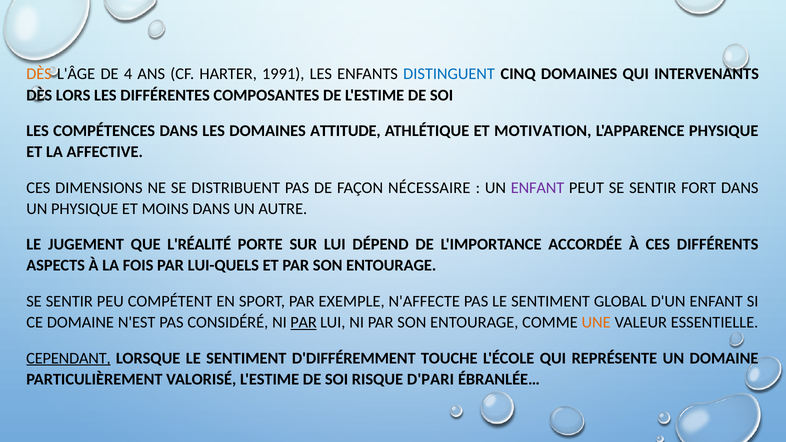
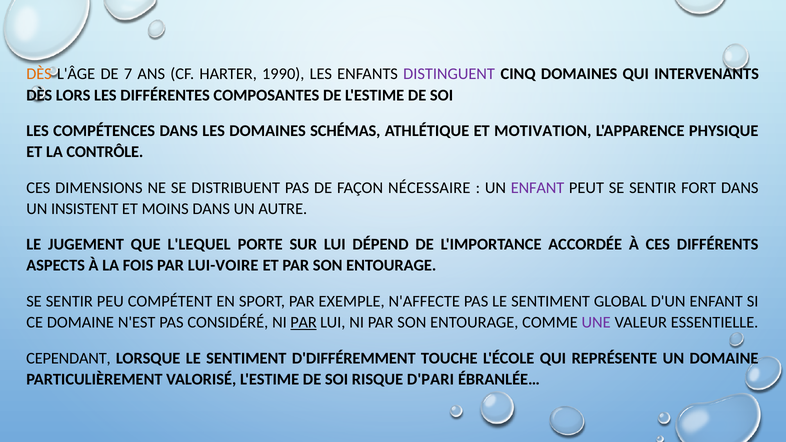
4: 4 -> 7 (128, 74)
1991: 1991 -> 1990 (283, 74)
DISTINGUENT colour: blue -> purple (449, 74)
ATTITUDE: ATTITUDE -> SCHÉMAS (345, 131)
AFFECTIVE: AFFECTIVE -> CONTRÔLE (105, 152)
UN PHYSIQUE: PHYSIQUE -> INSISTENT (85, 209)
L'RÉALITÉ: L'RÉALITÉ -> L'LEQUEL (199, 245)
LUI-QUELS: LUI-QUELS -> LUI-VOIRE (223, 266)
UNE colour: orange -> purple (596, 322)
CEPENDANT underline: present -> none (68, 358)
